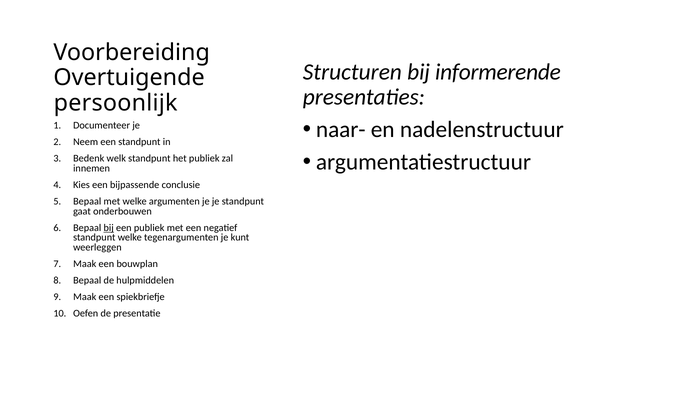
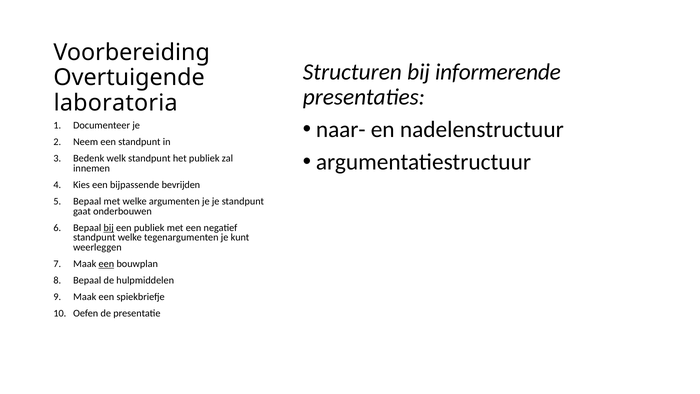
persoonlijk: persoonlijk -> laboratoria (116, 103)
conclusie: conclusie -> bevrijden (181, 185)
een underline: none -> present (106, 264)
